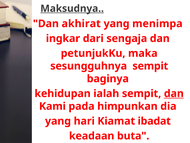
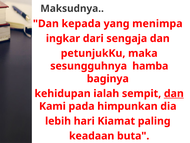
Maksudnya underline: present -> none (72, 9)
akhirat: akhirat -> kepada (81, 24)
sesungguhnya sempit: sempit -> hamba (150, 66)
yang: yang -> lebih (58, 121)
ibadat: ibadat -> paling (154, 121)
